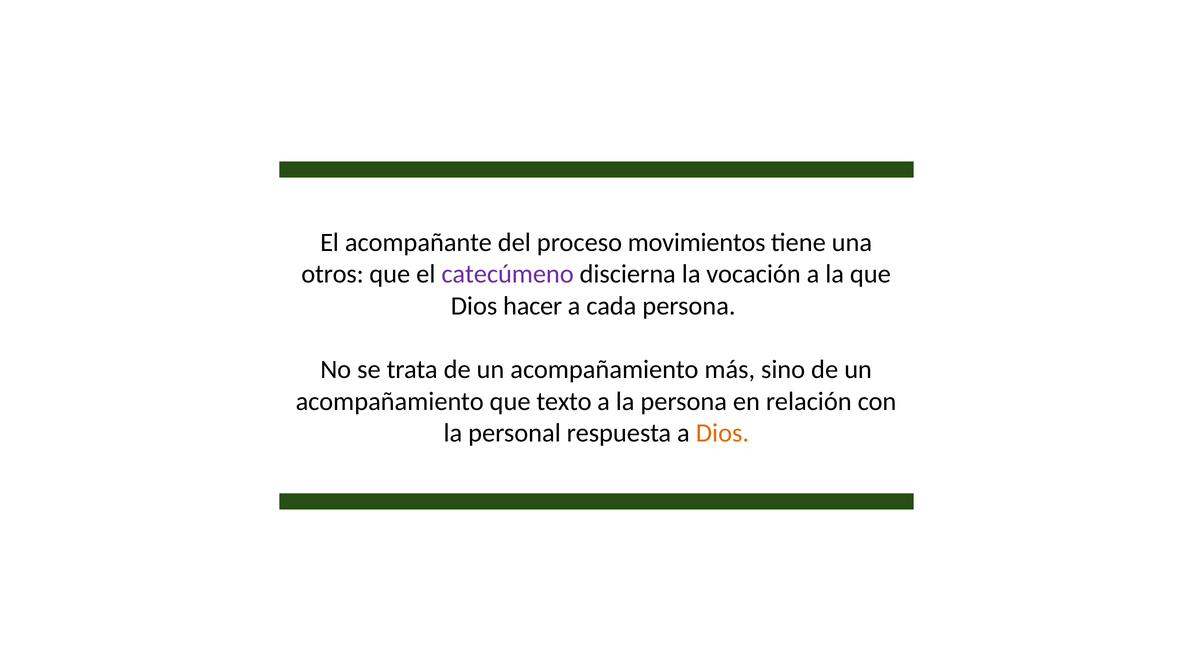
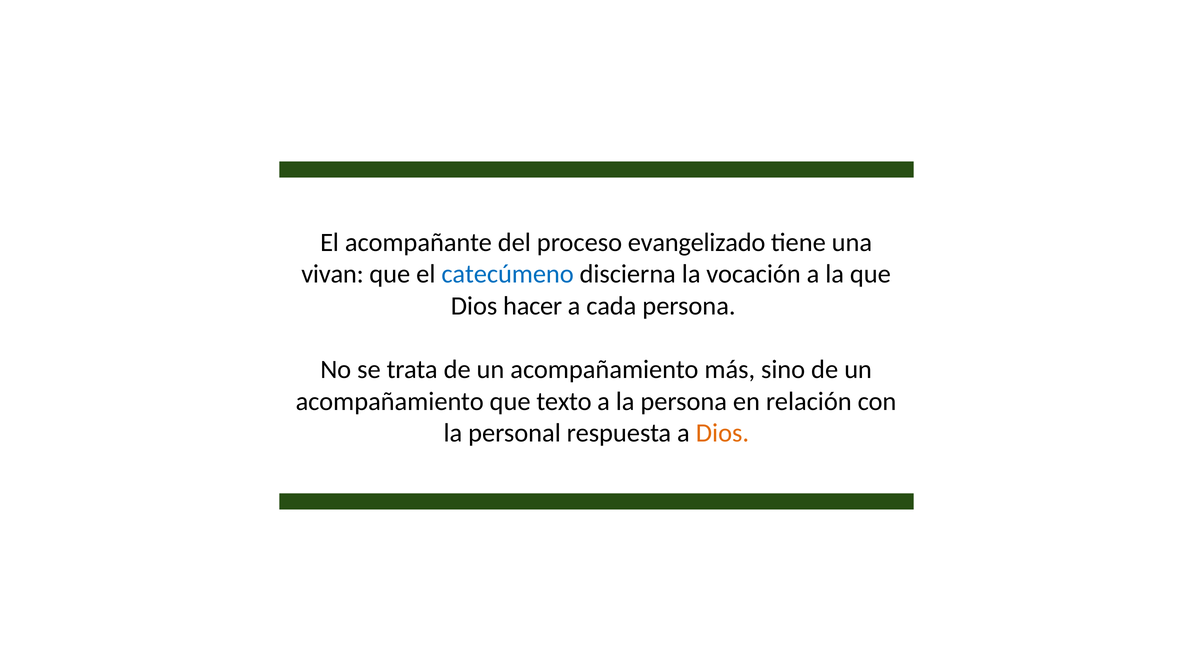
movimientos: movimientos -> evangelizado (697, 242)
otros: otros -> vivan (332, 274)
catecúmeno colour: purple -> blue (508, 274)
